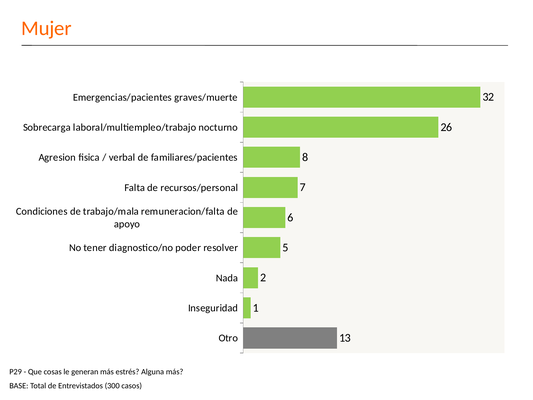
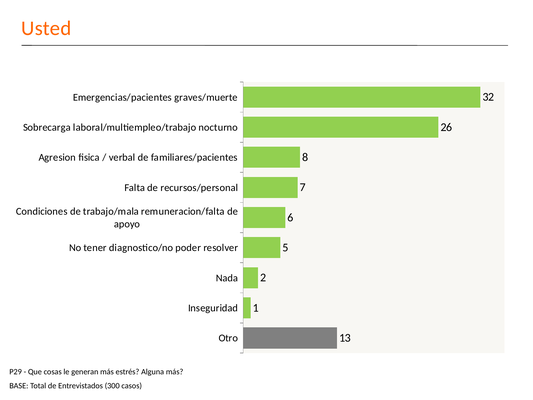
Mujer: Mujer -> Usted (46, 28)
